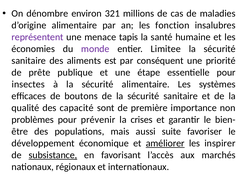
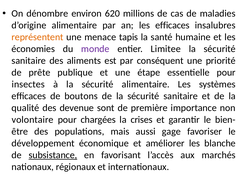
321: 321 -> 620 (112, 14)
les fonction: fonction -> efficaces (172, 25)
représentent colour: purple -> orange (38, 37)
capacité: capacité -> devenue (77, 108)
problèmes: problèmes -> volontaire (33, 120)
prévenir: prévenir -> chargées (98, 120)
suite: suite -> gage (171, 131)
améliorer underline: present -> none (165, 143)
inspirer: inspirer -> blanche (220, 143)
